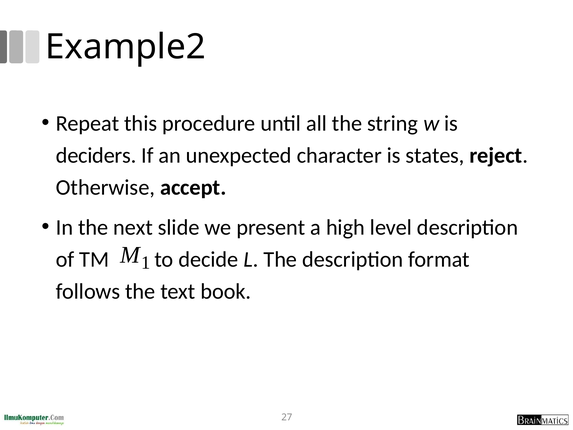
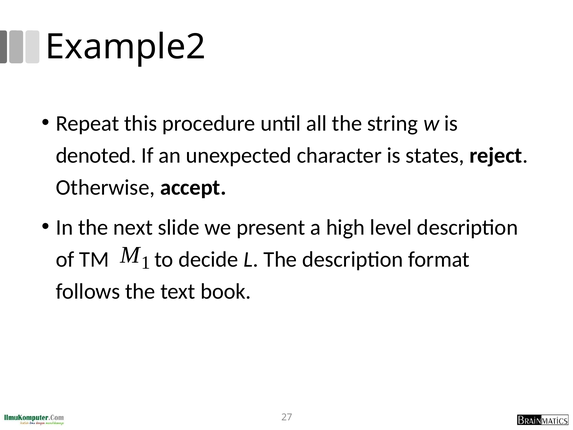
deciders: deciders -> denoted (96, 155)
